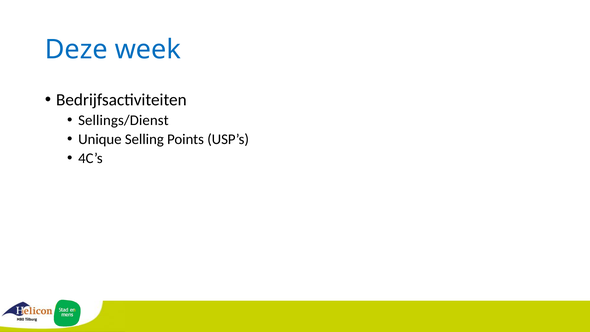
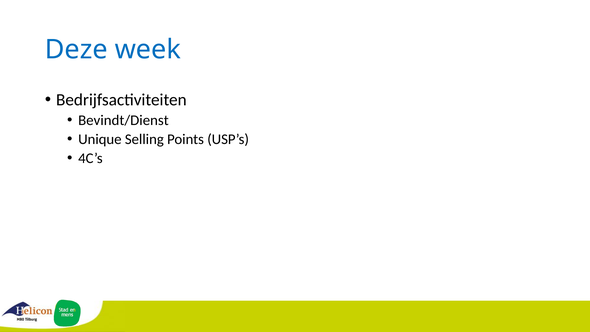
Sellings/Dienst: Sellings/Dienst -> Bevindt/Dienst (123, 120)
